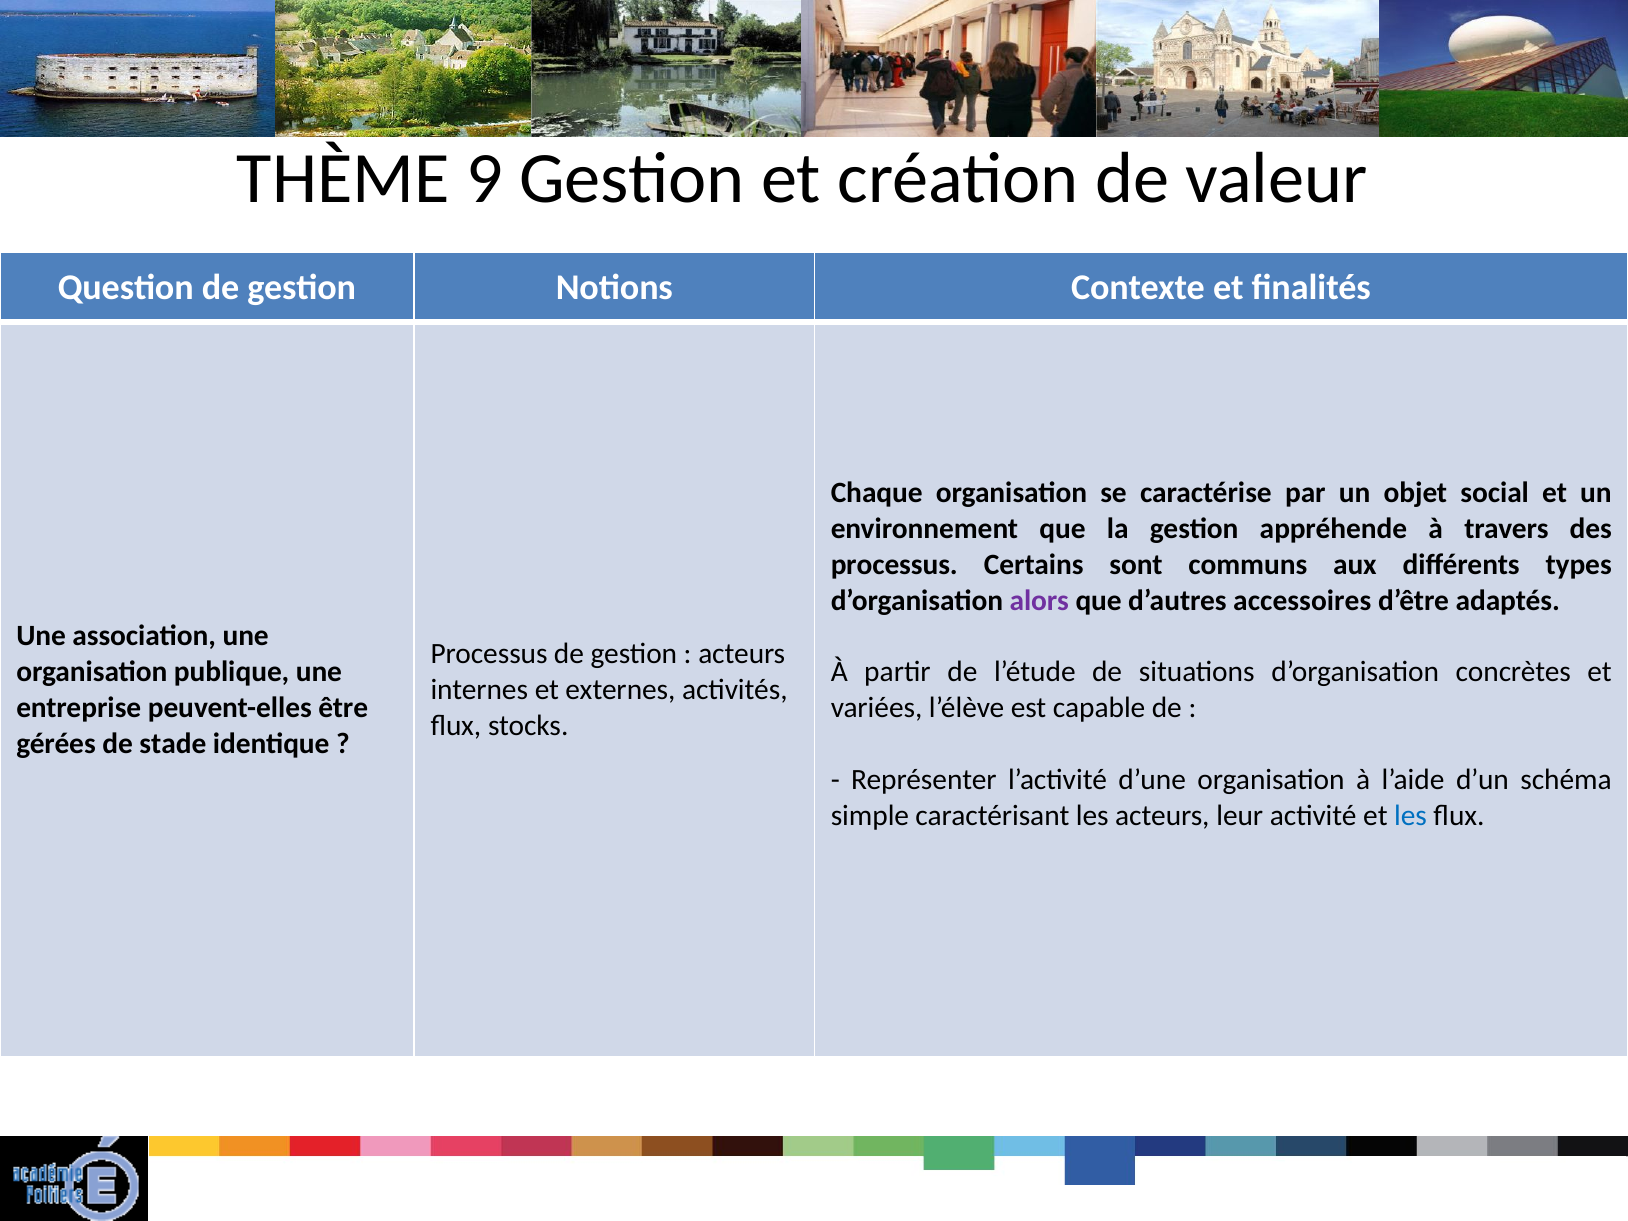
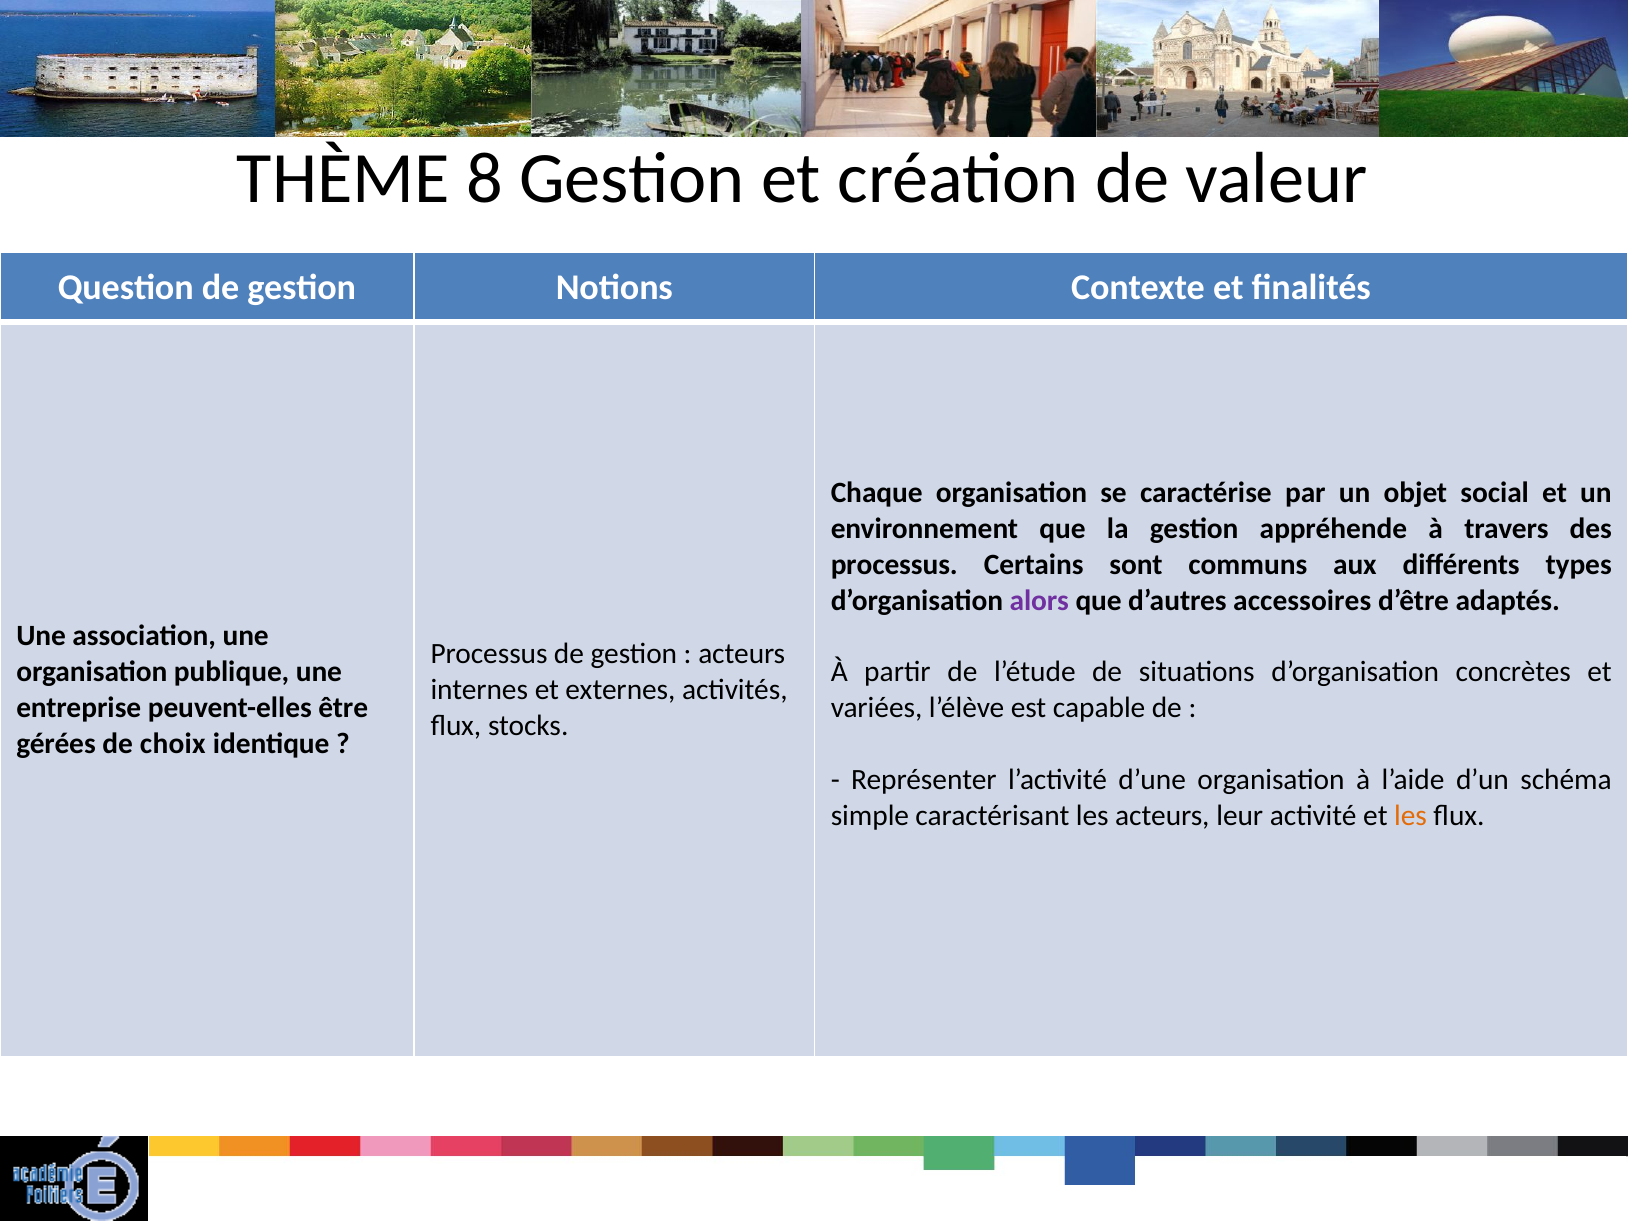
9: 9 -> 8 (484, 179)
stade: stade -> choix (173, 744)
les colour: blue -> orange (1411, 815)
